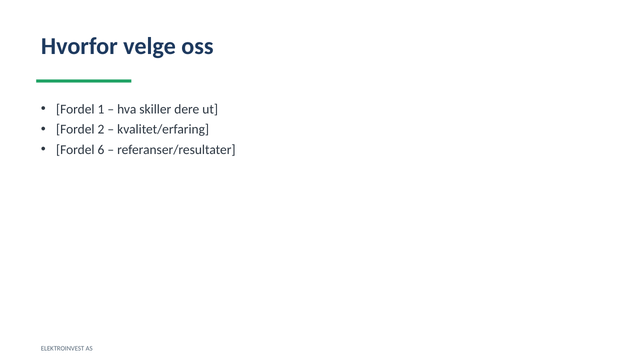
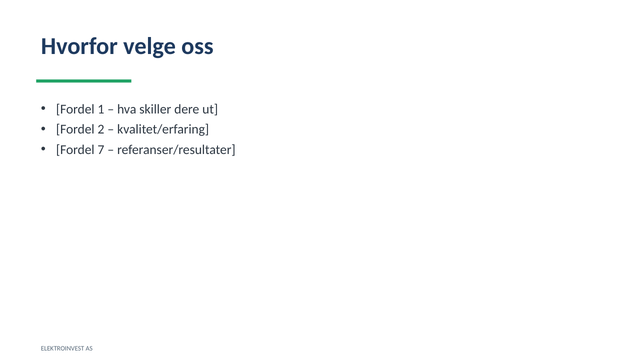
6: 6 -> 7 (101, 149)
